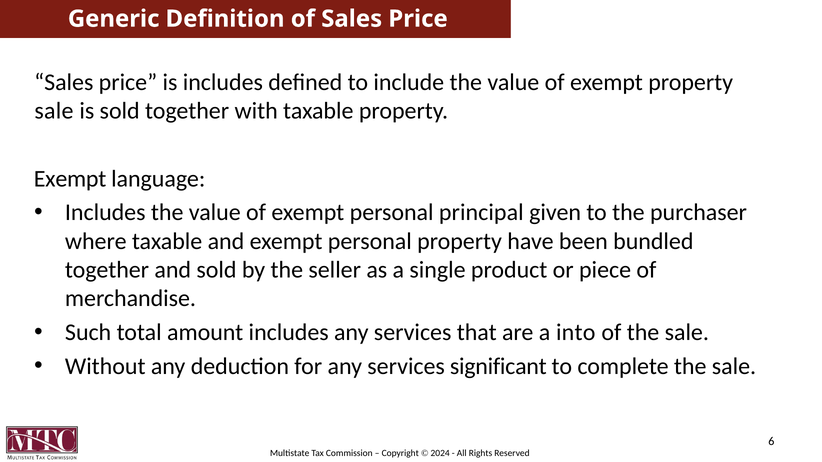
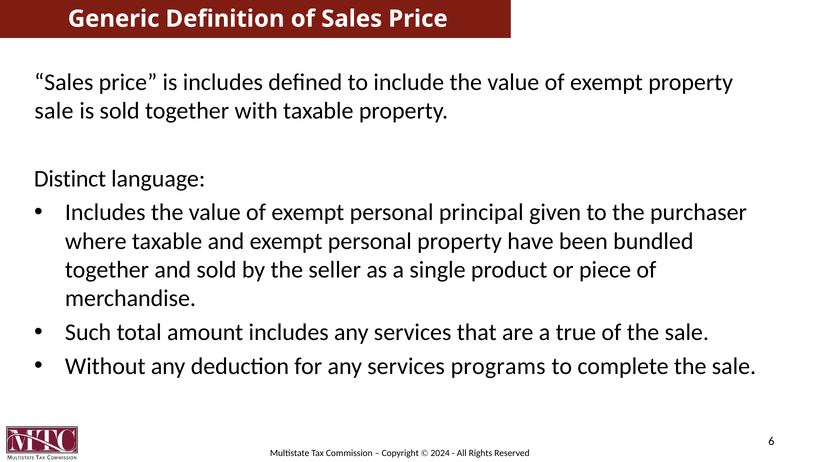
Exempt: Exempt -> Distinct (70, 179)
into: into -> true (576, 333)
significant: significant -> programs (498, 367)
